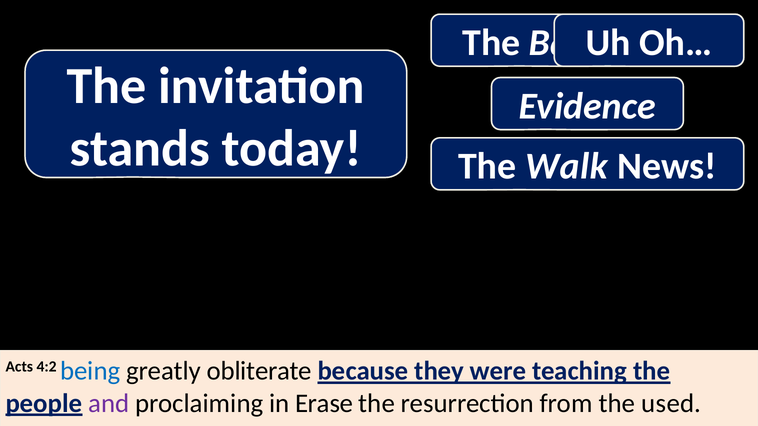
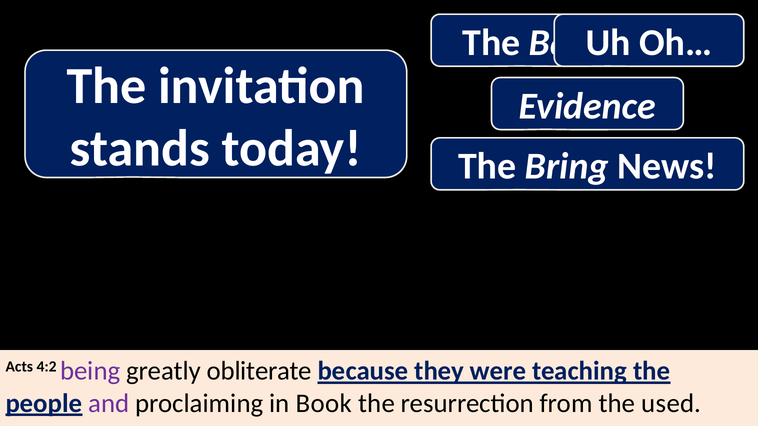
Walk: Walk -> Bring (567, 167)
being colour: blue -> purple (90, 371)
Erase: Erase -> Book (324, 404)
